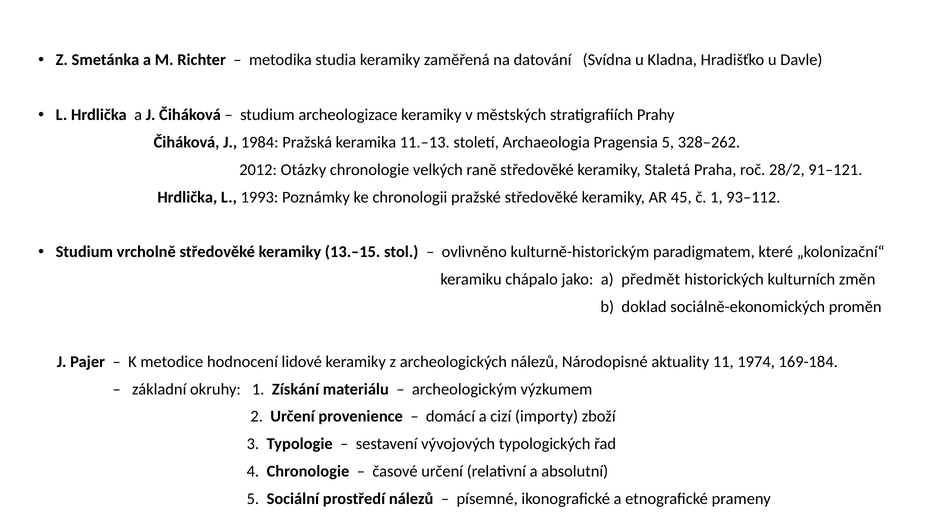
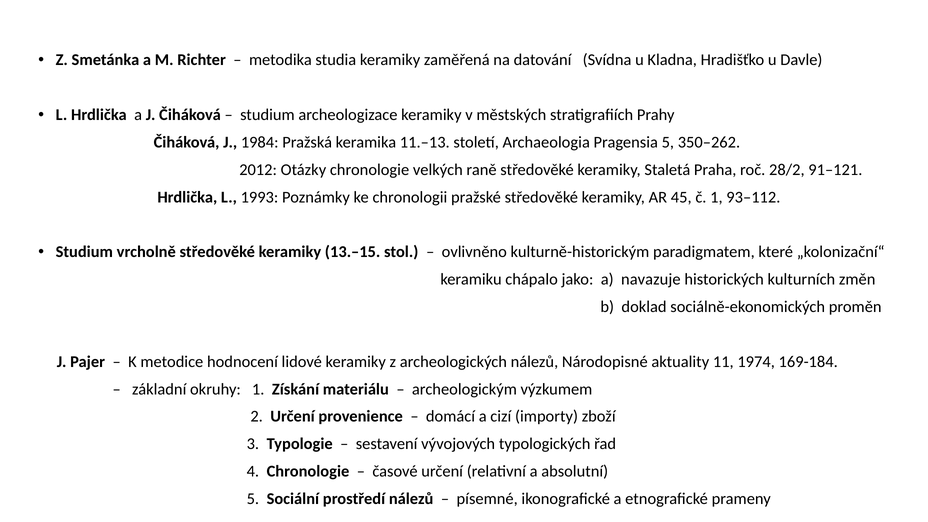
328–262: 328–262 -> 350–262 (709, 142)
předmět: předmět -> navazuje (651, 279)
